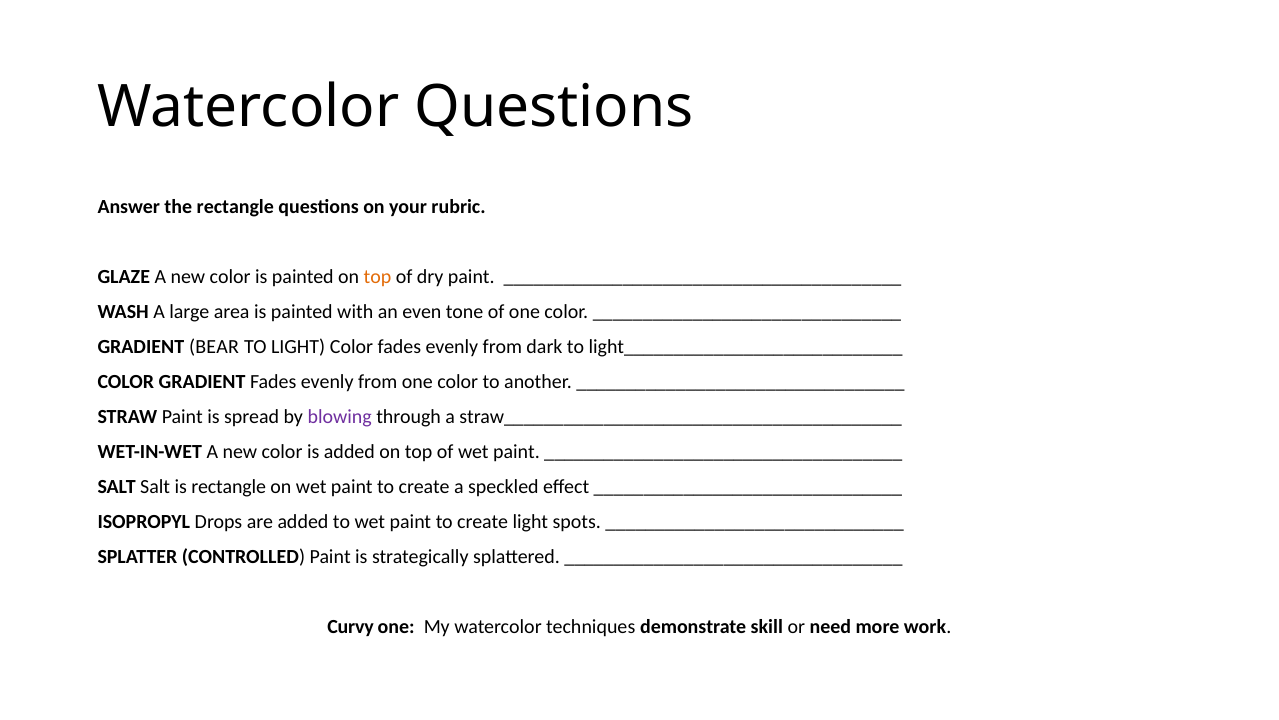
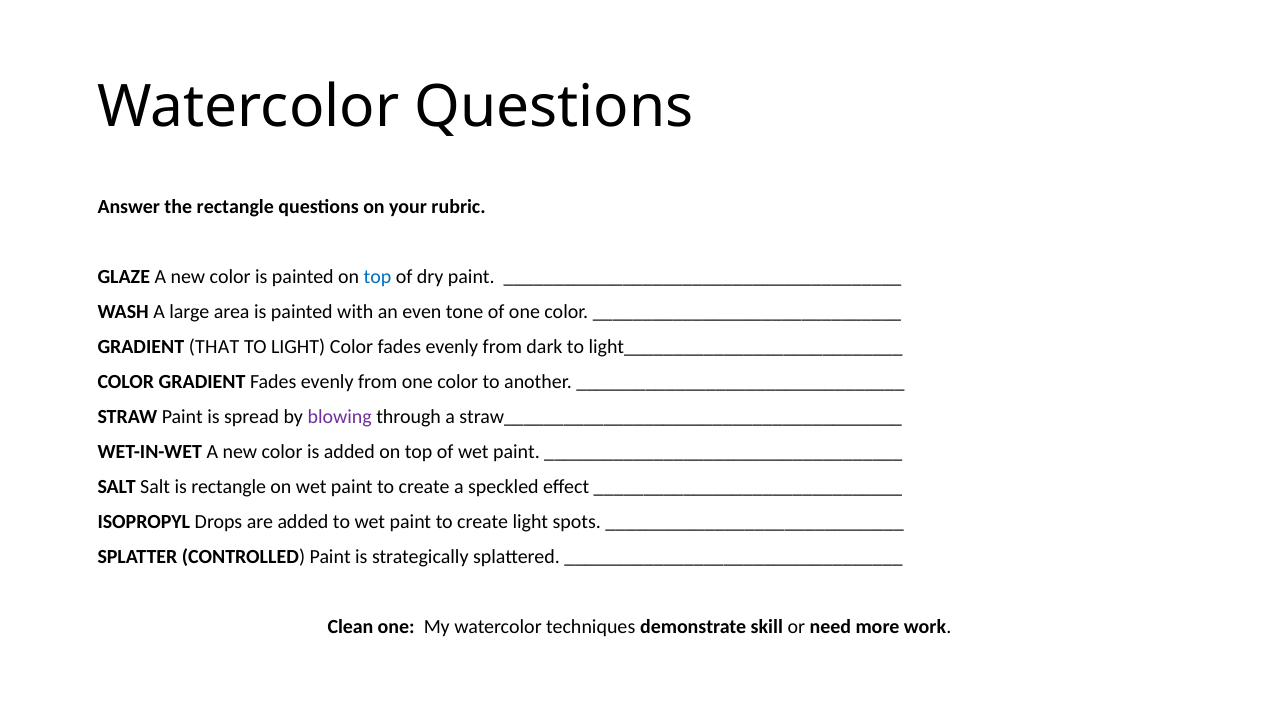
top colour: orange -> blue (378, 277)
BEAR: BEAR -> THAT (214, 347)
Curvy: Curvy -> Clean (351, 626)
